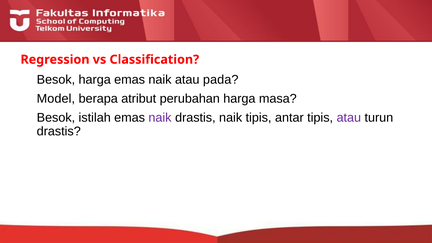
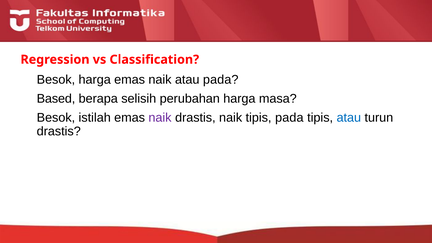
Model: Model -> Based (56, 99)
atribut: atribut -> selisih (139, 99)
tipis antar: antar -> pada (289, 118)
atau colour: purple -> blue (349, 118)
